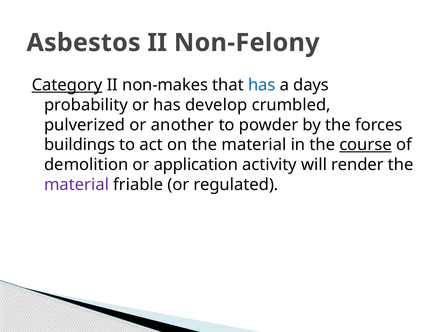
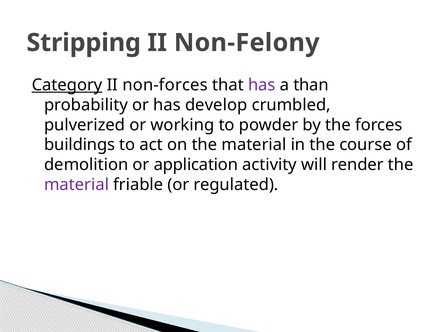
Asbestos: Asbestos -> Stripping (84, 43)
non-makes: non-makes -> non-forces (165, 85)
has colour: blue -> purple (262, 85)
days: days -> than (311, 85)
another: another -> working (182, 125)
course underline: present -> none (366, 145)
